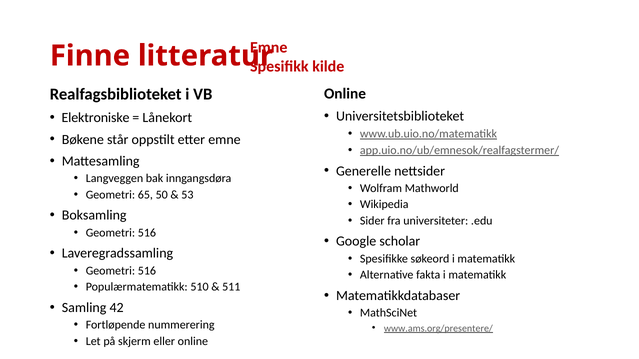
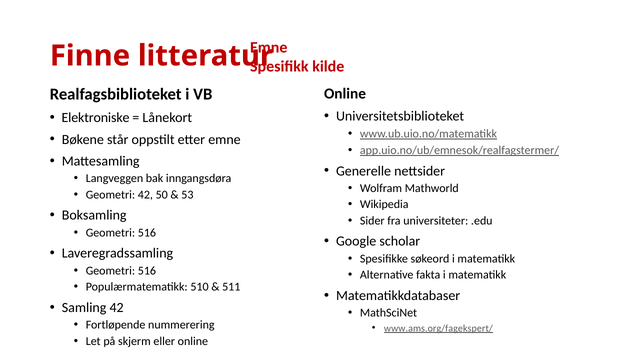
Geometri 65: 65 -> 42 (145, 195)
www.ams.org/presentere/: www.ams.org/presentere/ -> www.ams.org/fagekspert/ (438, 329)
